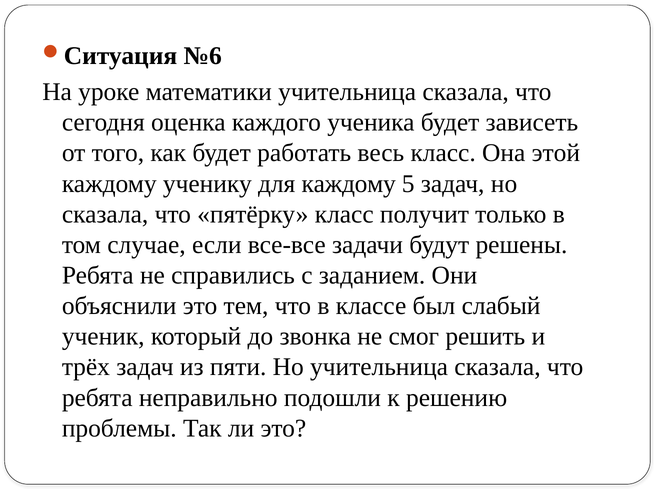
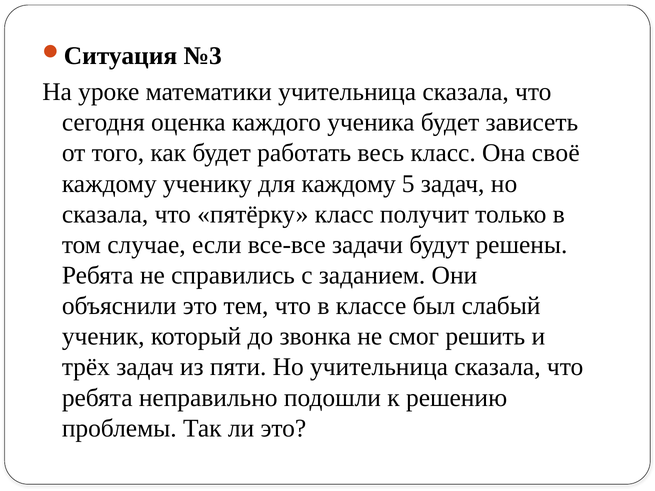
№6: №6 -> №3 (203, 56)
этой: этой -> своё (556, 153)
